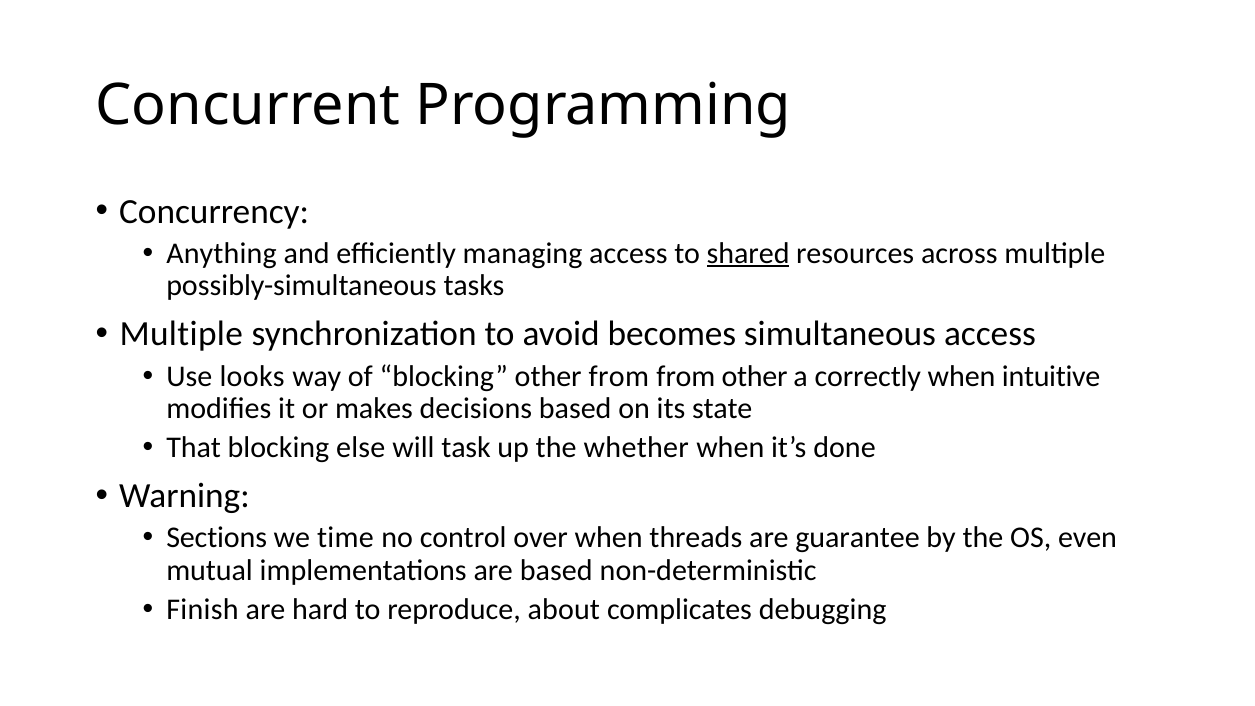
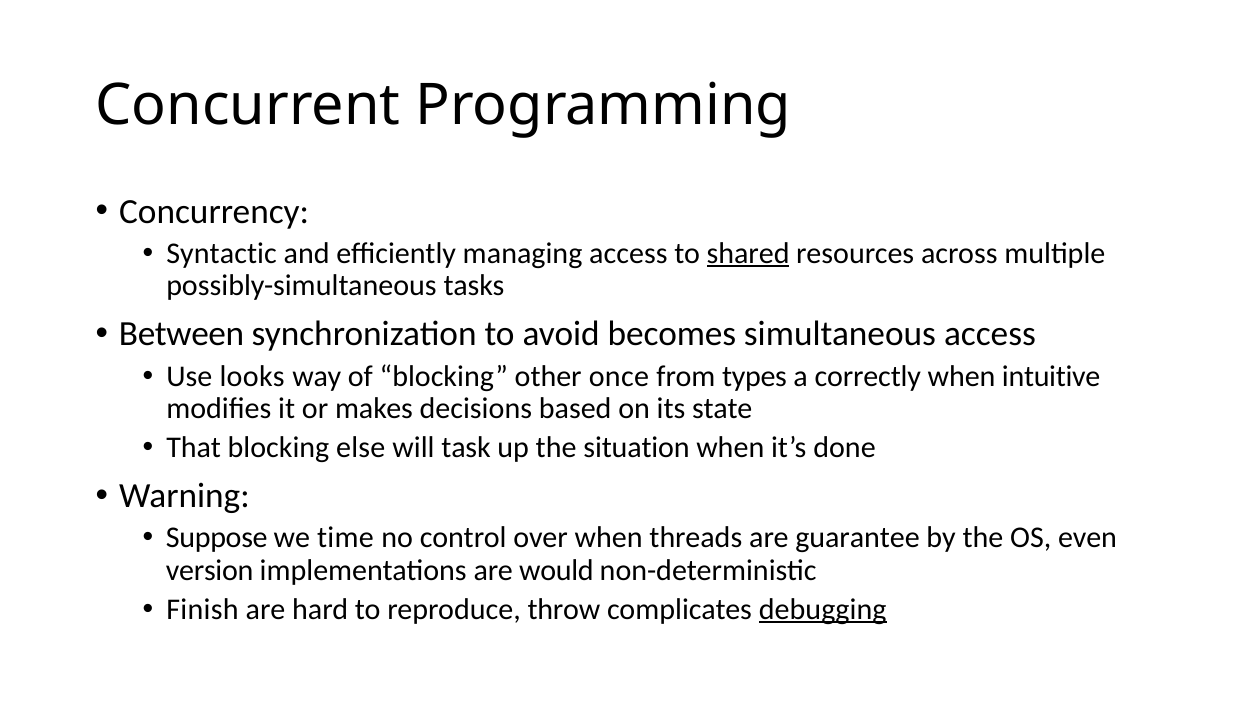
Anything: Anything -> Syntactic (222, 253)
Multiple: Multiple -> Between (182, 334)
other from: from -> once (619, 376)
from other: other -> types (755, 376)
whether: whether -> situation (637, 448)
Sections: Sections -> Suppose (217, 538)
mutual: mutual -> version (210, 570)
are based: based -> would (556, 570)
about: about -> throw (564, 609)
debugging underline: none -> present (823, 609)
